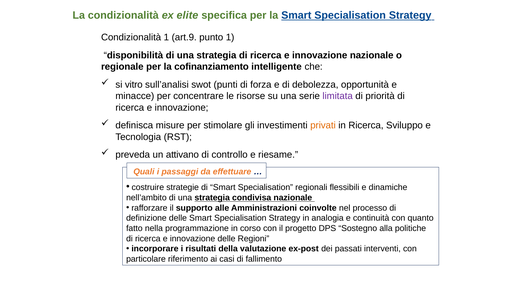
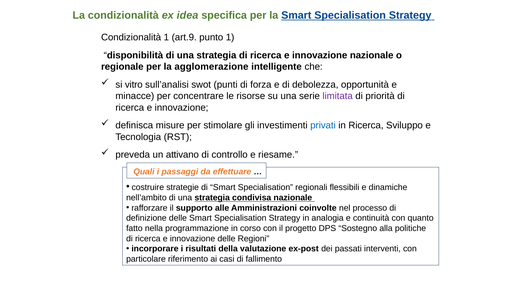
elite: elite -> idea (187, 15)
cofinanziamento: cofinanziamento -> agglomerazione (211, 67)
privati colour: orange -> blue (323, 125)
